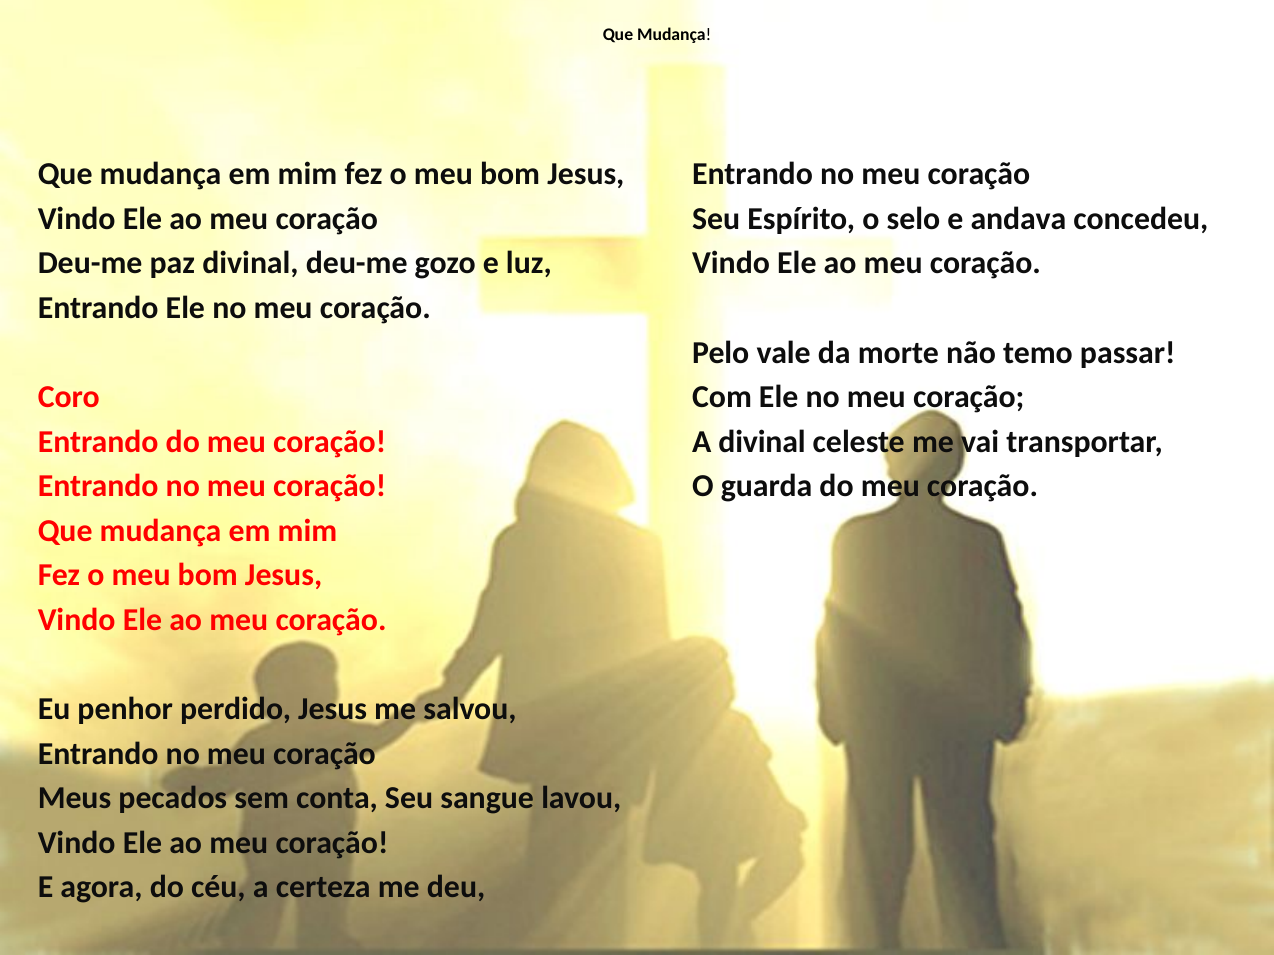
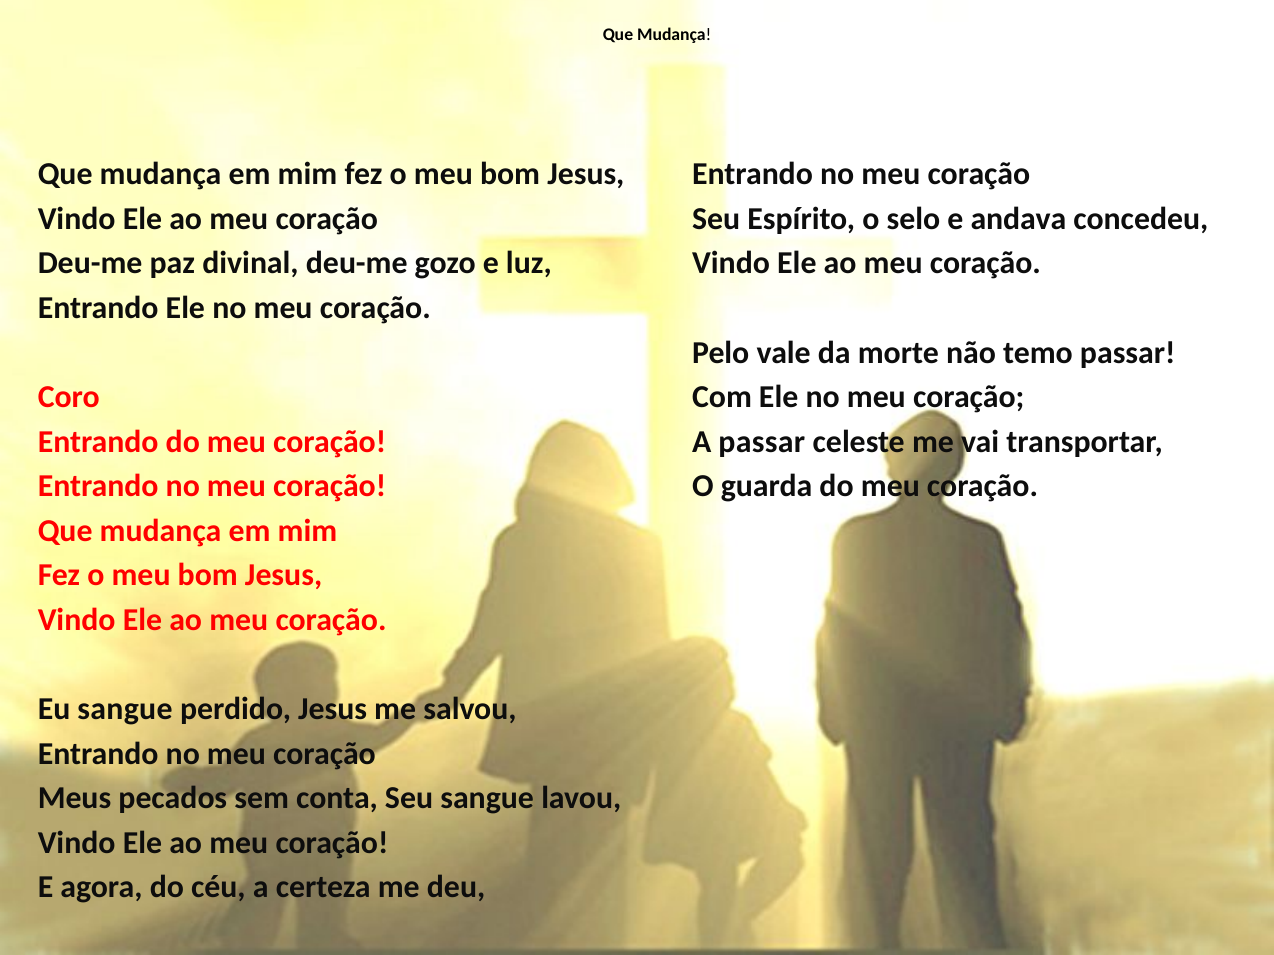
A divinal: divinal -> passar (762, 442)
Eu penhor: penhor -> sangue (125, 709)
